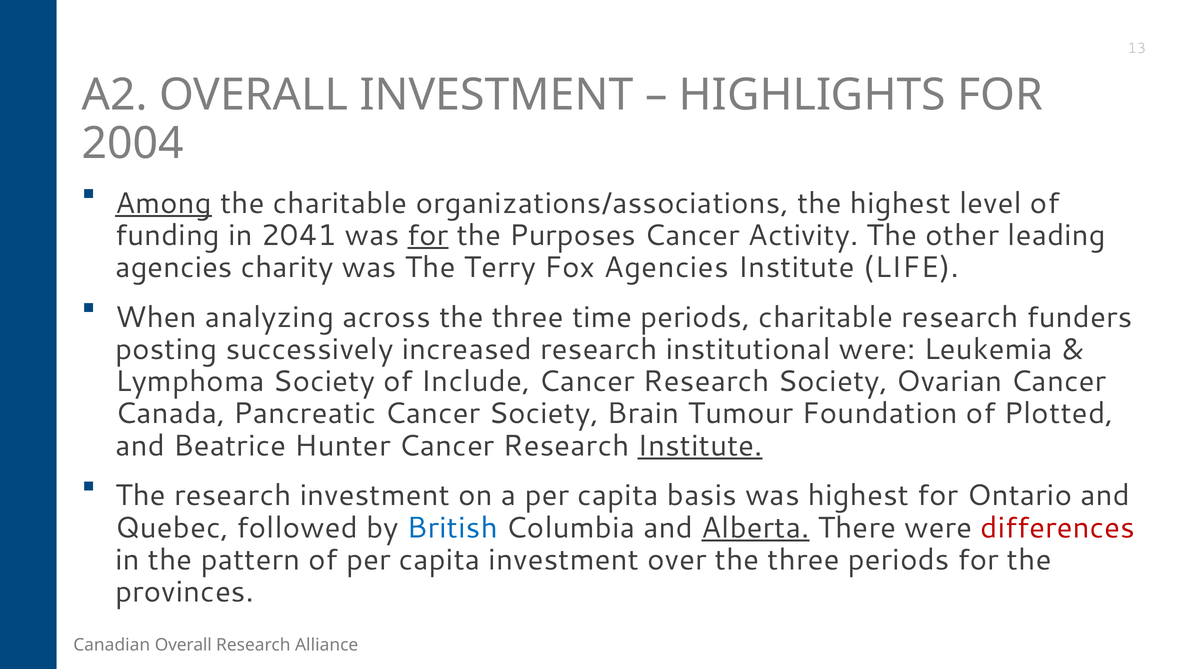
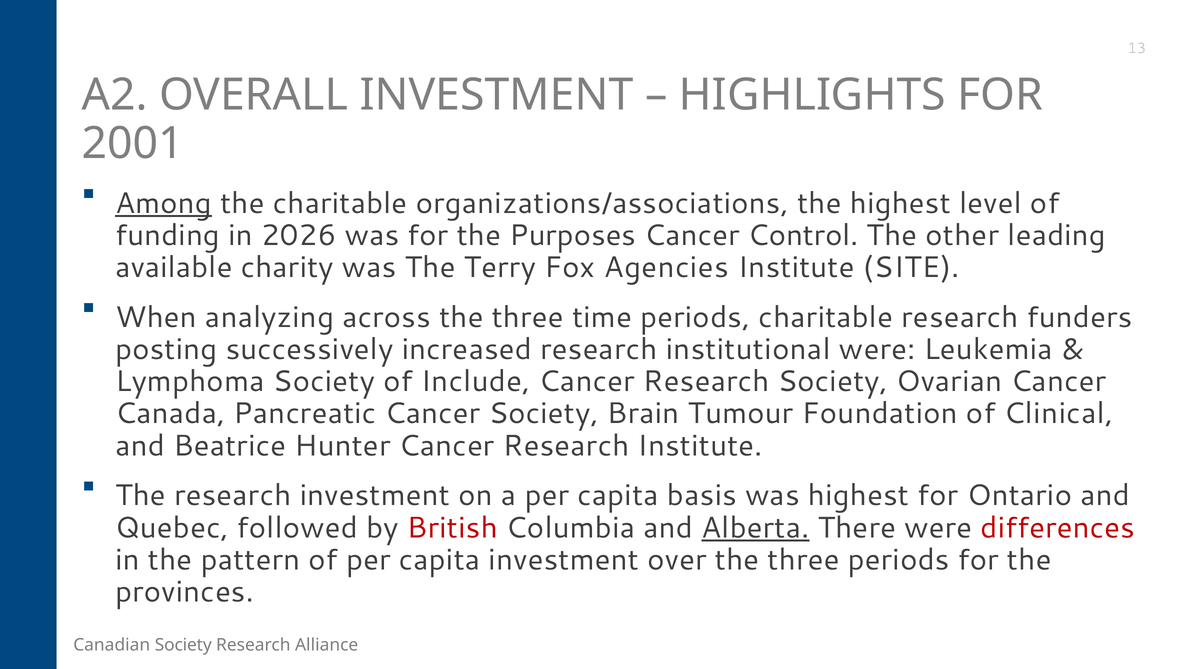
2004: 2004 -> 2001 (133, 143)
2041: 2041 -> 2026 (299, 235)
for underline: present -> none (428, 235)
Activity: Activity -> Control (803, 235)
agencies: agencies -> available (174, 268)
LIFE: LIFE -> SITE (911, 268)
Plotted: Plotted -> Clinical (1059, 414)
Institute underline: present -> none (700, 446)
British colour: blue -> red (452, 528)
Canadian Overall: Overall -> Society (183, 646)
